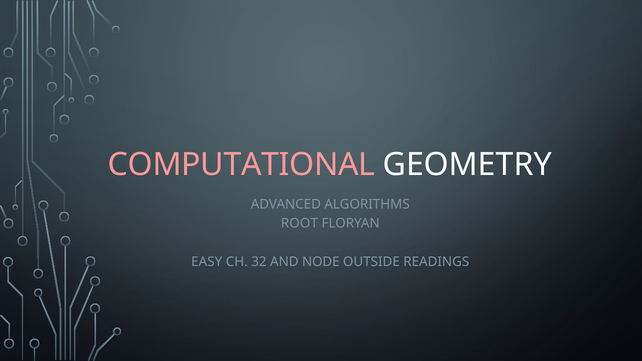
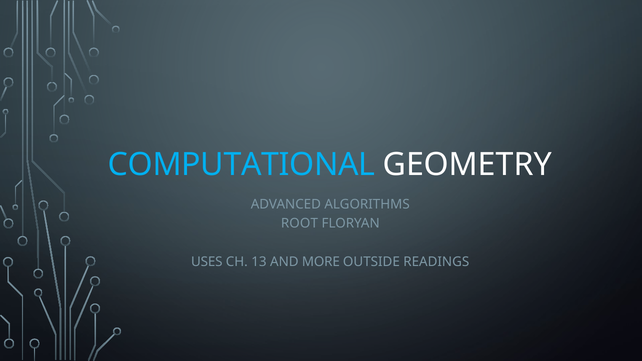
COMPUTATIONAL colour: pink -> light blue (242, 165)
EASY: EASY -> USES (207, 262)
32: 32 -> 13 (259, 262)
NODE: NODE -> MORE (321, 262)
